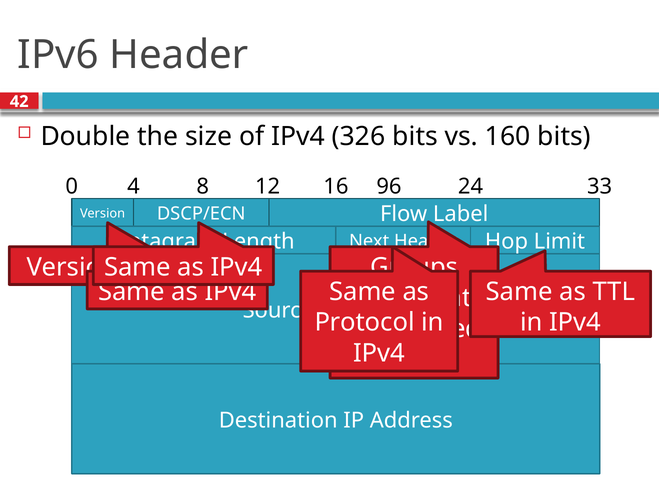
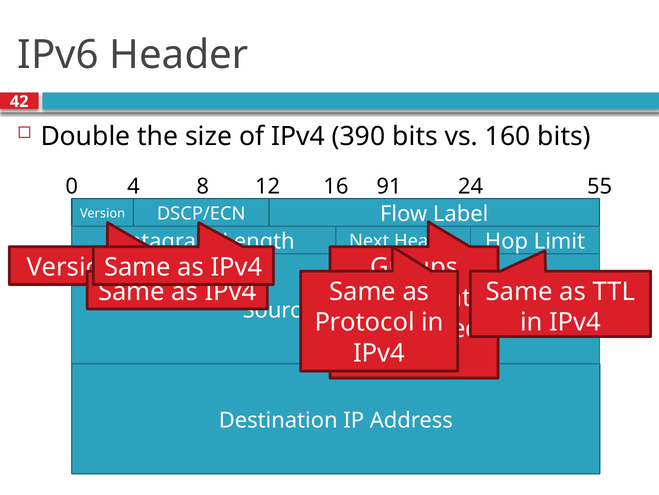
326: 326 -> 390 (359, 136)
96: 96 -> 91 (389, 186)
33: 33 -> 55 (600, 186)
